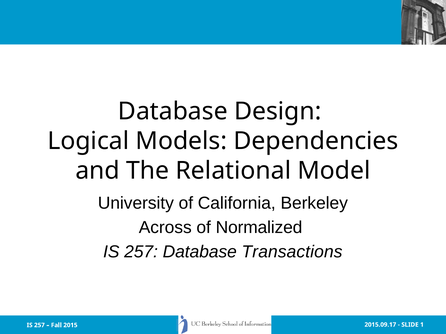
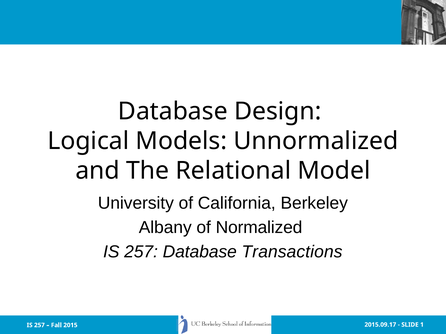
Dependencies: Dependencies -> Unnormalized (316, 141)
Across: Across -> Albany (165, 228)
